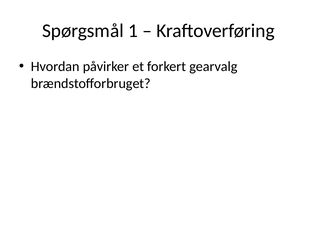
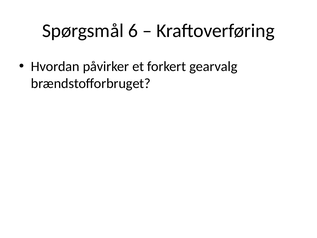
1: 1 -> 6 (133, 31)
